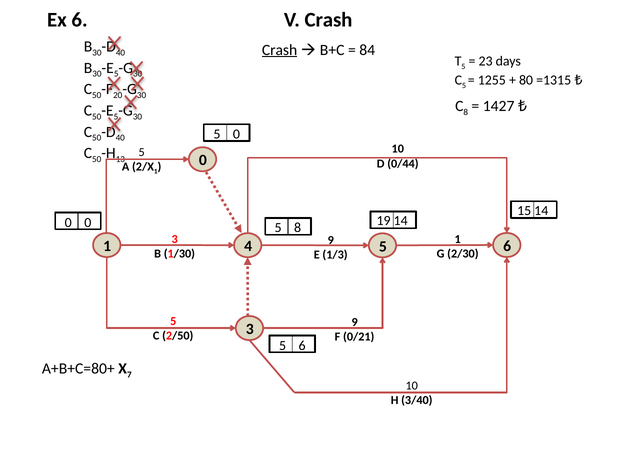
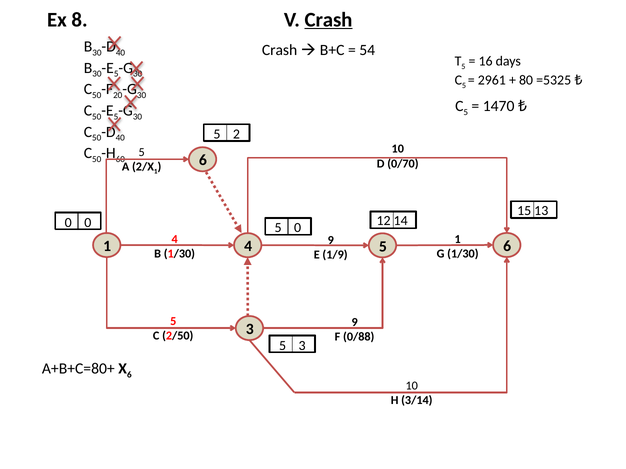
Ex 6: 6 -> 8 (80, 20)
Crash underline: none -> present (328, 20)
Crash underline: present -> none (280, 50)
84: 84 -> 54 (367, 50)
23: 23 -> 16 (486, 61)
1255: 1255 -> 2961 (492, 80)
=1315: =1315 -> =5325 (554, 80)
8: 8 -> 5 (466, 112)
1427: 1427 -> 1470 (499, 106)
5 0: 0 -> 2 (237, 134)
13: 13 -> 60 (120, 159)
0/44: 0/44 -> 0/70 (403, 164)
0: 0 -> 6 (203, 161)
15 14: 14 -> 13 (541, 211)
19: 19 -> 12 (384, 221)
5 8: 8 -> 0 (298, 228)
1 3: 3 -> 4 (175, 239)
G 2/30: 2/30 -> 1/30 (463, 254)
1/3: 1/3 -> 1/9 (335, 255)
0/21: 0/21 -> 0/88 (359, 337)
5 6: 6 -> 3 (302, 346)
7: 7 -> 6 (129, 375)
3/40: 3/40 -> 3/14 (417, 401)
